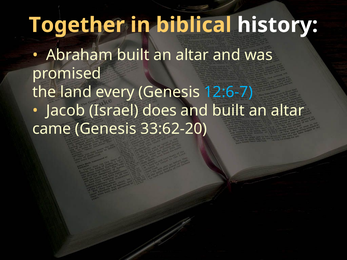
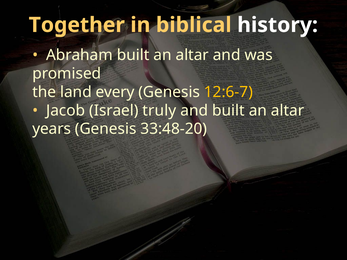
12:6-7 colour: light blue -> yellow (228, 92)
does: does -> truly (159, 111)
came: came -> years (52, 129)
33:62-20: 33:62-20 -> 33:48-20 (174, 129)
